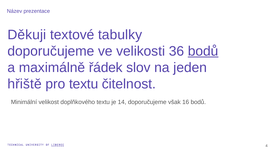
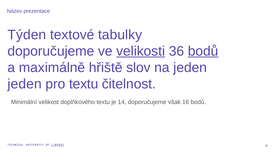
Děkuji: Děkuji -> Týden (27, 35)
velikosti underline: none -> present (141, 51)
řádek: řádek -> hřiště (106, 68)
hřiště: hřiště -> jeden (25, 84)
